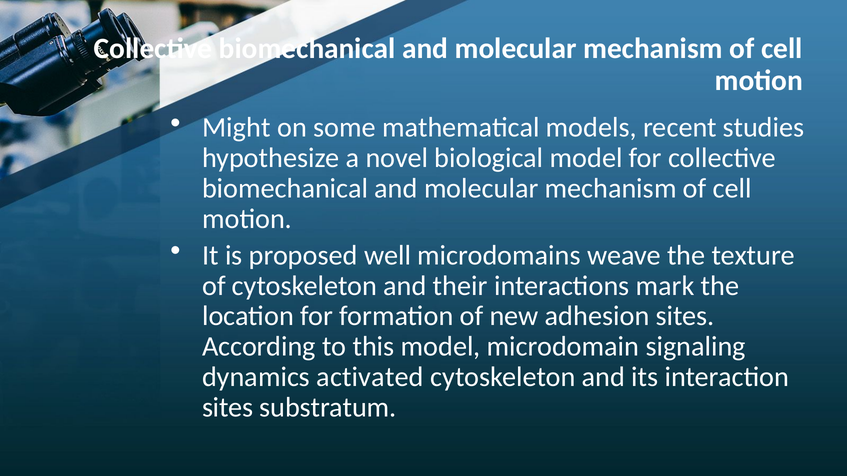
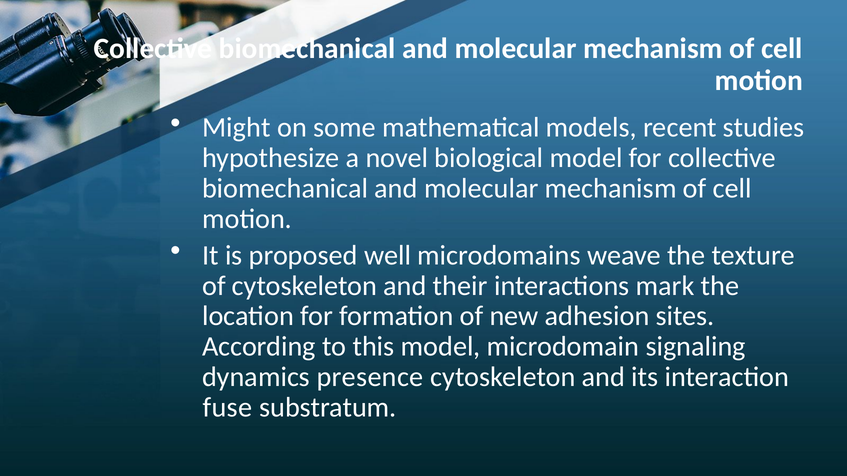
activated: activated -> presence (370, 377)
sites: sites -> fuse (227, 408)
